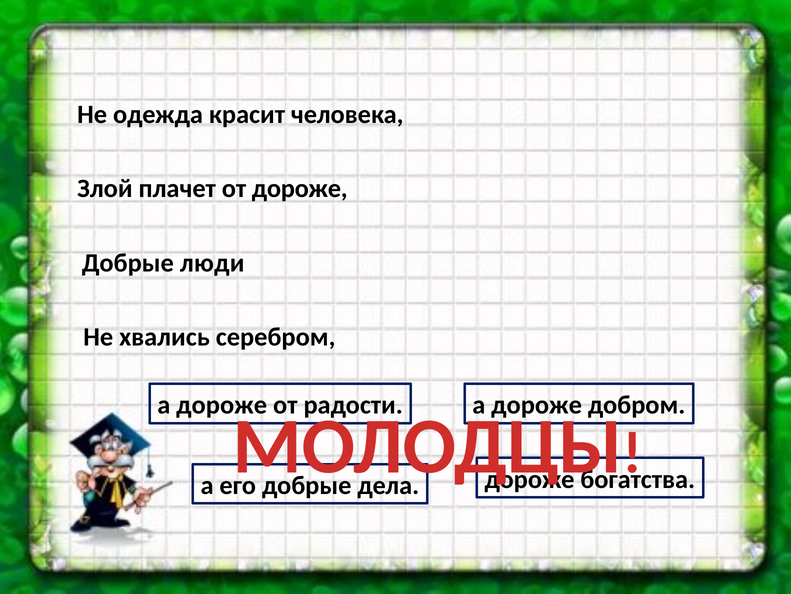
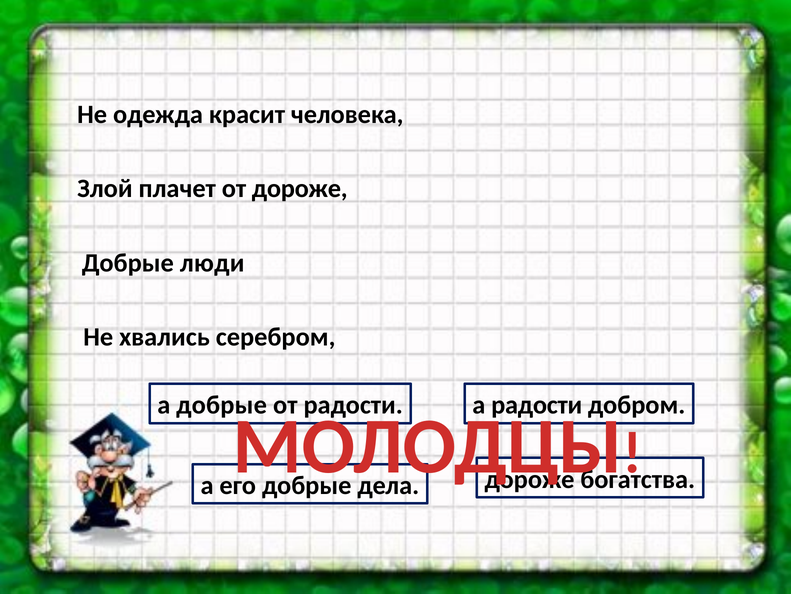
дороже: дороже -> добрые (222, 405)
радости а дороже: дороже -> радости (537, 405)
